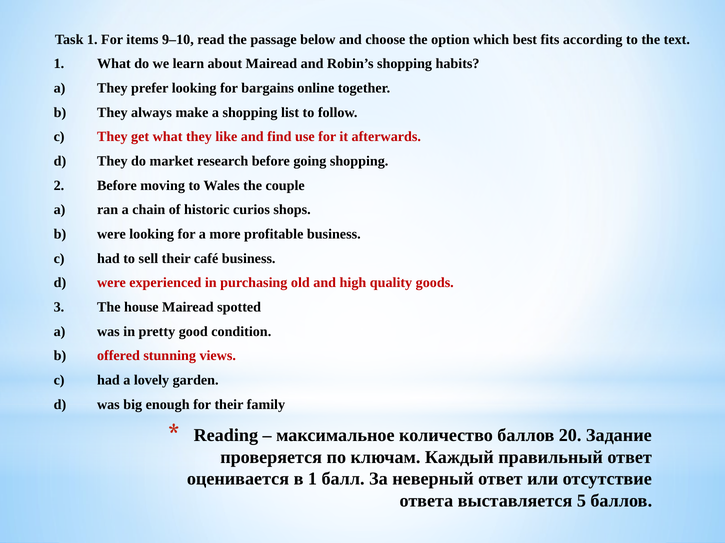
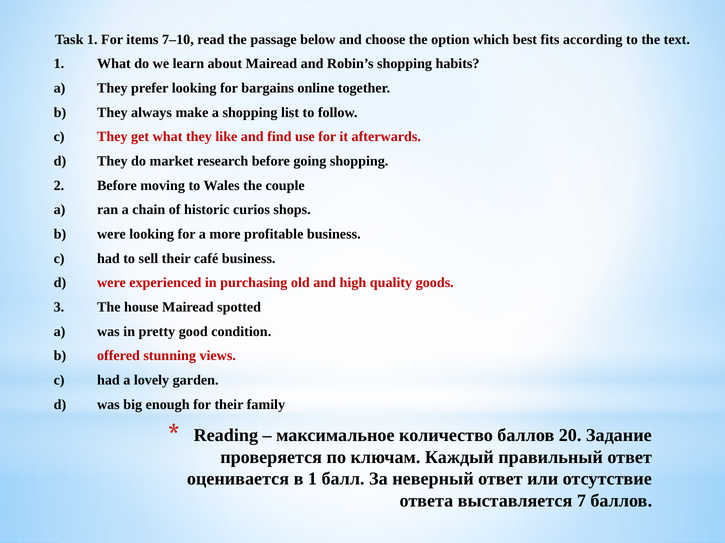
9–10: 9–10 -> 7–10 (178, 39)
5: 5 -> 7 (581, 501)
